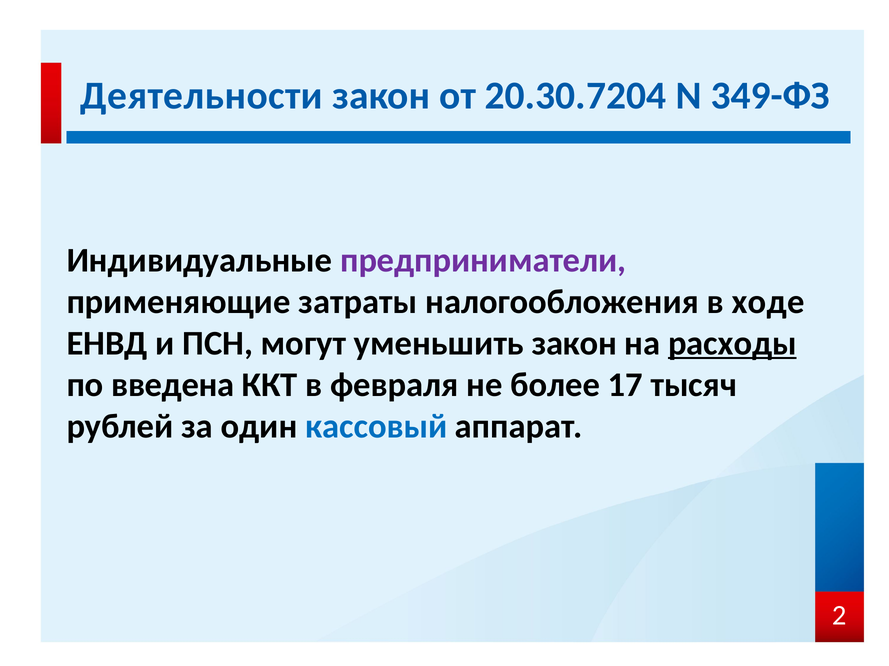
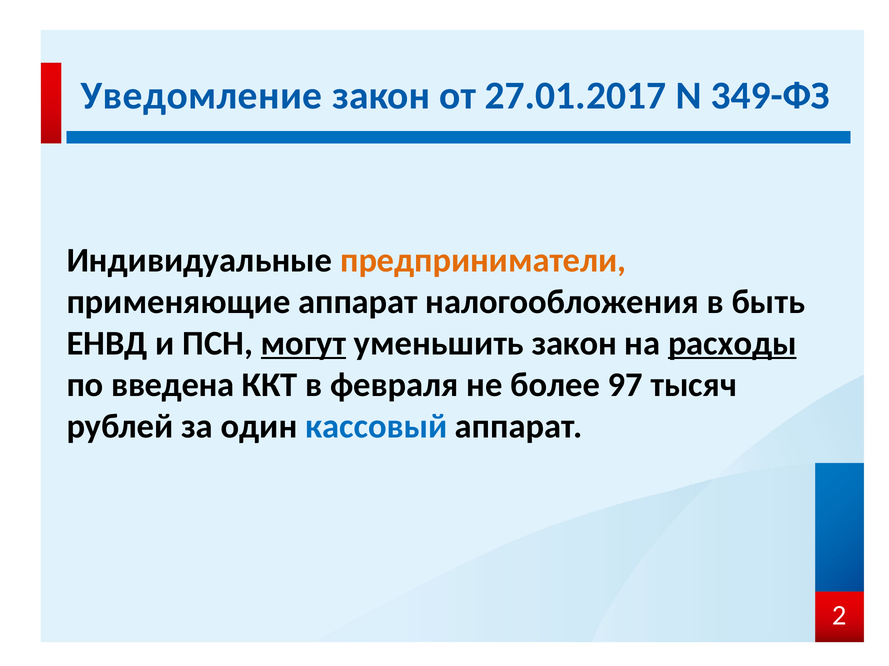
Деятельности: Деятельности -> Уведомление (202, 96)
20.30.7204: 20.30.7204 -> 27.01.2017 (575, 96)
предприниматели colour: purple -> orange (483, 261)
применяющие затраты: затраты -> аппарат (358, 302)
ходе: ходе -> быть (768, 302)
могут underline: none -> present (303, 344)
17: 17 -> 97 (625, 385)
